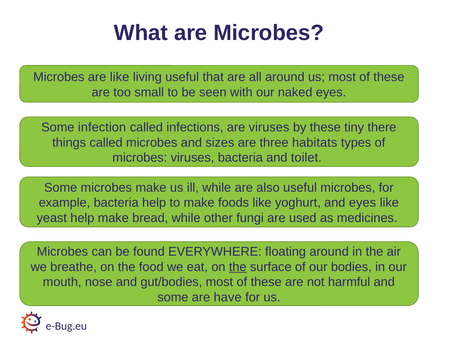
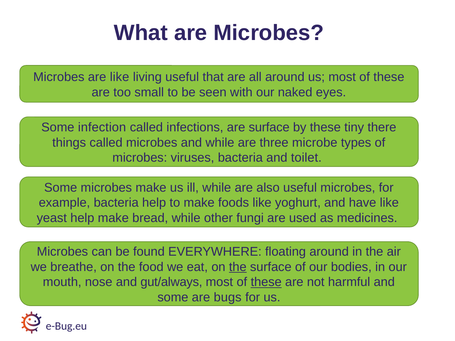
are viruses: viruses -> surface (269, 128)
and sizes: sizes -> while (220, 143)
habitats: habitats -> microbe (315, 143)
and eyes: eyes -> have (363, 203)
gut/bodies: gut/bodies -> gut/always (171, 282)
these underline: none -> present (266, 282)
have: have -> bugs (228, 298)
